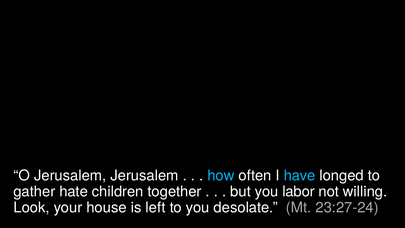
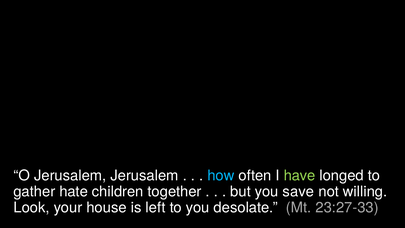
have colour: light blue -> light green (300, 175)
labor: labor -> save (298, 191)
23:27-24: 23:27-24 -> 23:27-33 (347, 207)
